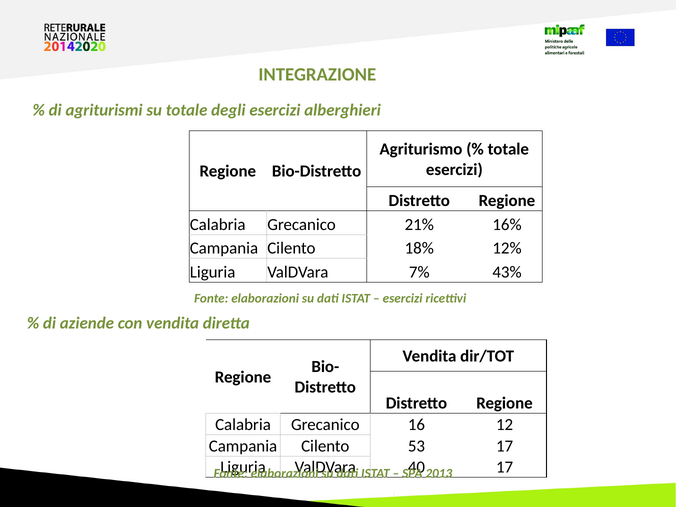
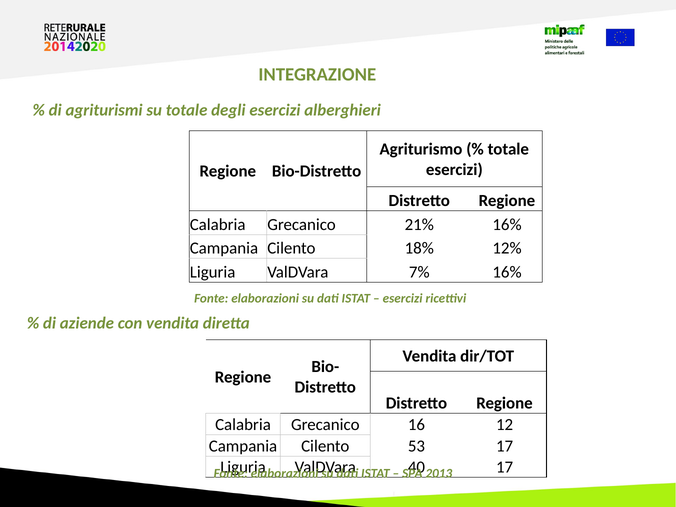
7% 43%: 43% -> 16% (507, 272)
